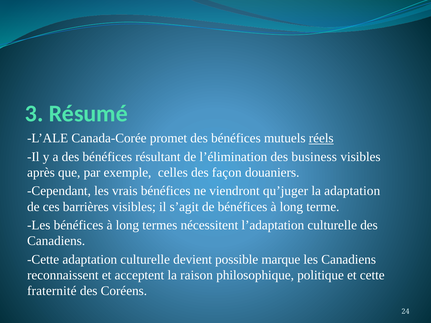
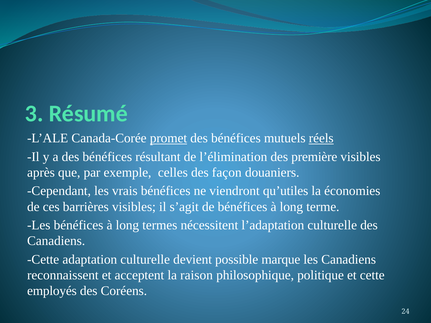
promet underline: none -> present (168, 138)
business: business -> première (314, 157)
qu’juger: qu’juger -> qu’utiles (286, 191)
la adaptation: adaptation -> économies (352, 191)
fraternité: fraternité -> employés (52, 291)
